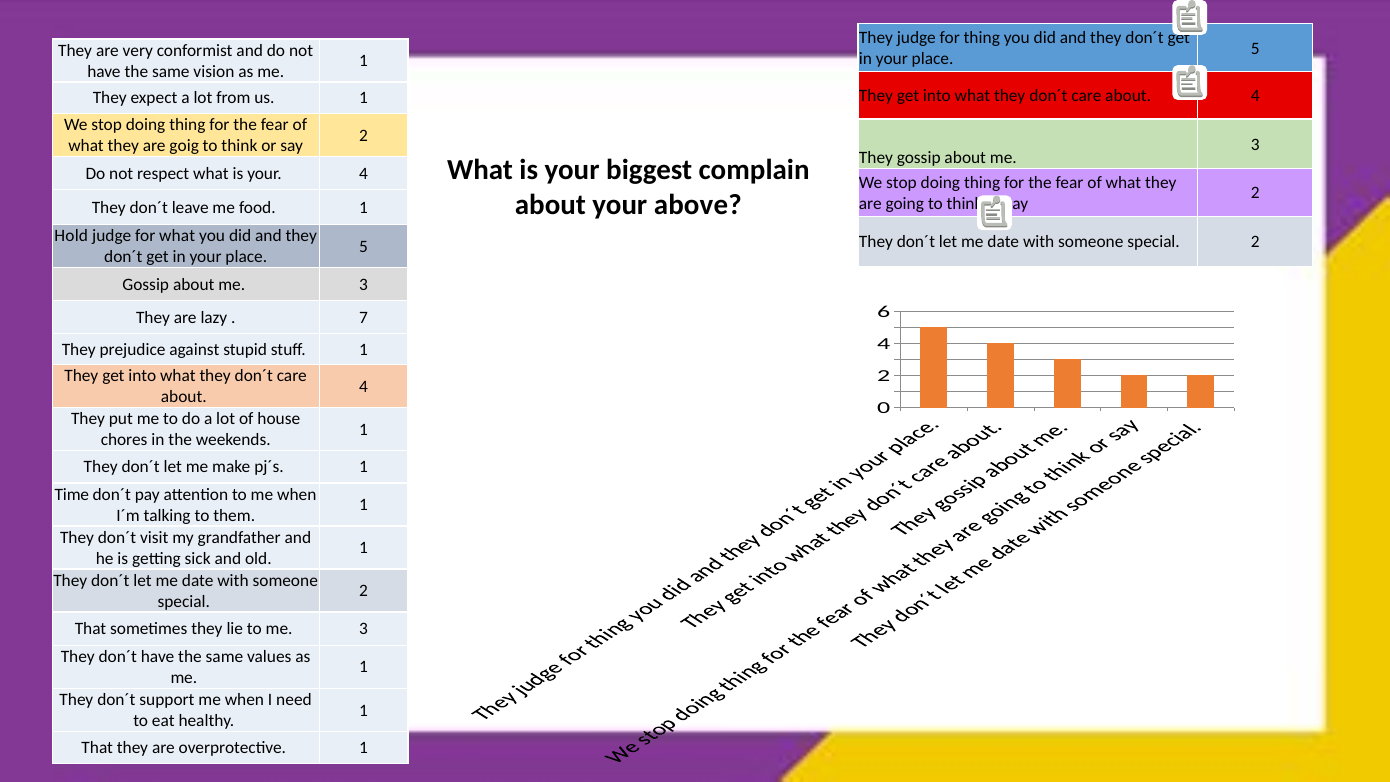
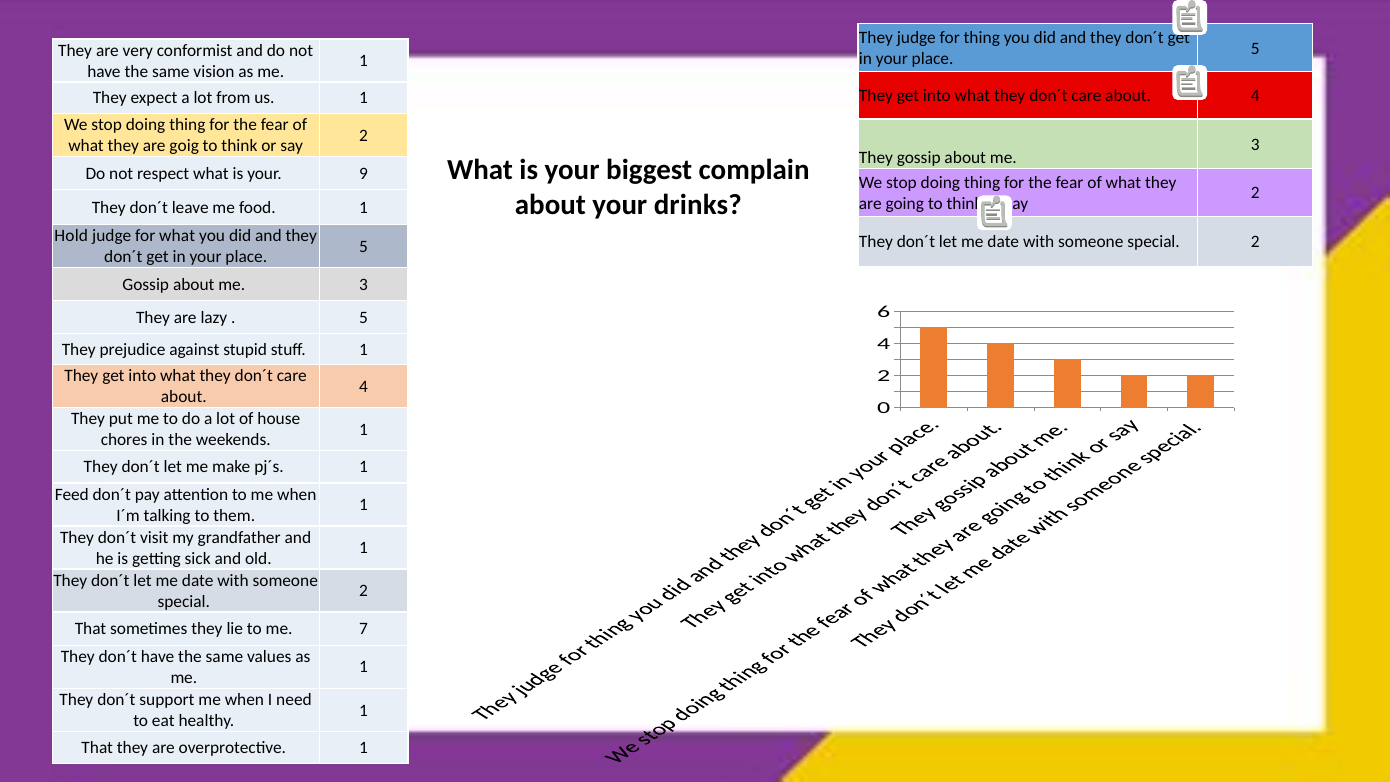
your 4: 4 -> 9 (364, 174)
above: above -> drinks (698, 204)
7: 7 -> 5 (364, 318)
Time: Time -> Feed (72, 494)
to me 3: 3 -> 7 (364, 629)
